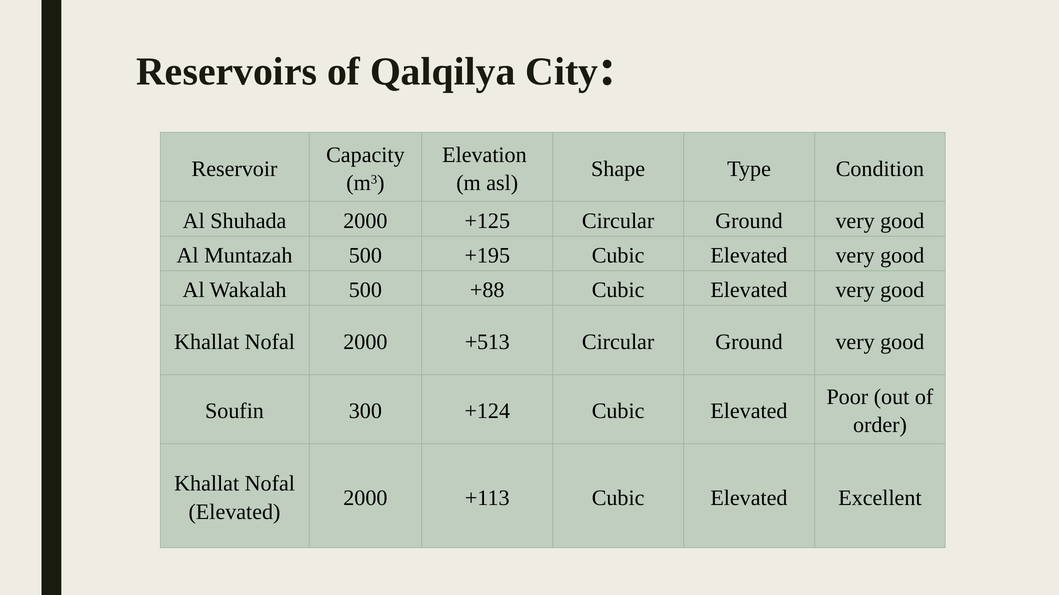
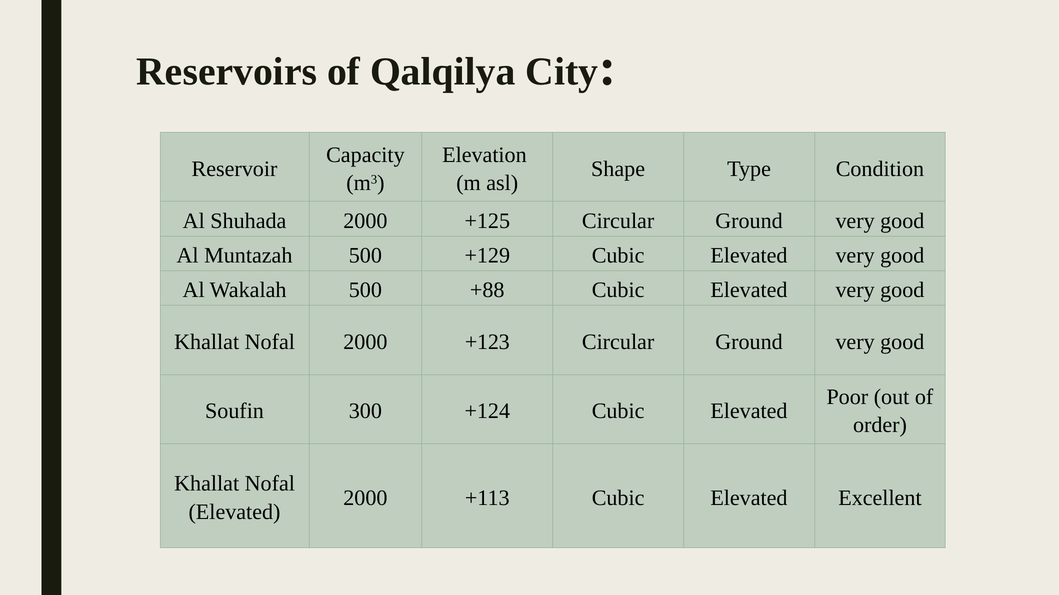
+195: +195 -> +129 (487, 256)
+513: +513 -> +123 (487, 342)
